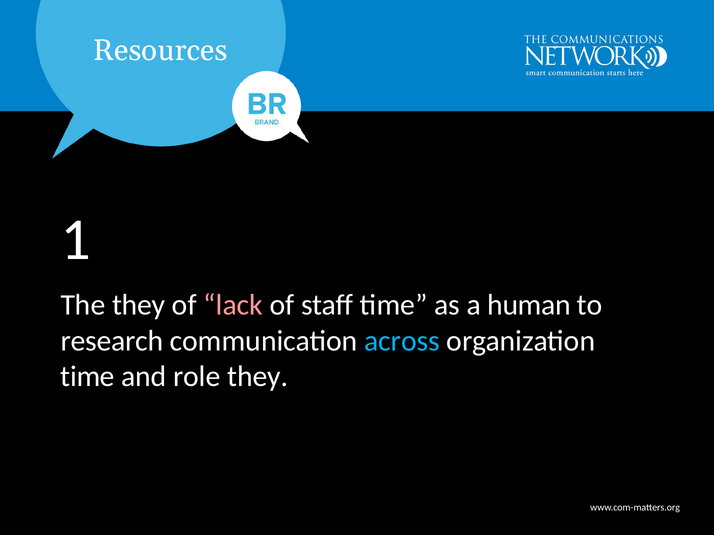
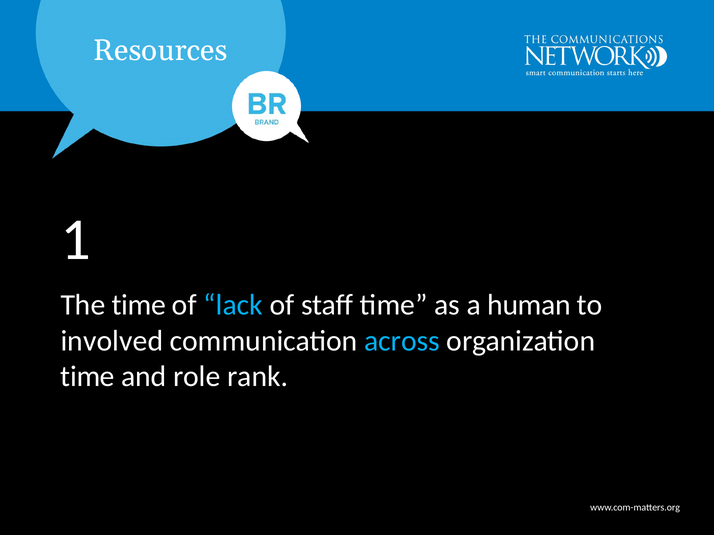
The they: they -> time (139, 305)
lack colour: pink -> light blue (233, 305)
research: research -> involved (112, 341)
role they: they -> rank (258, 377)
